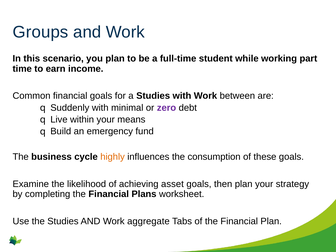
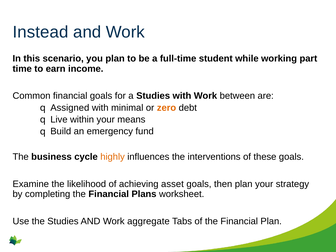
Groups: Groups -> Instead (41, 32)
Suddenly: Suddenly -> Assigned (70, 108)
zero colour: purple -> orange (167, 108)
consumption: consumption -> interventions (214, 157)
